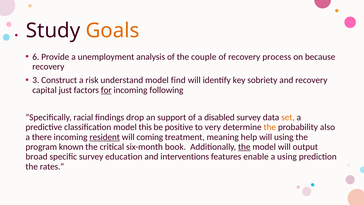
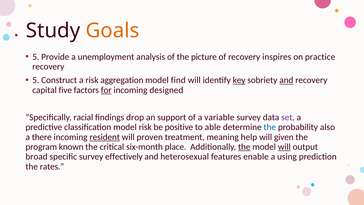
6: 6 -> 5 (36, 57)
couple: couple -> picture (204, 57)
process: process -> inspires (277, 57)
because: because -> practice (320, 57)
3: 3 -> 5 (36, 80)
understand: understand -> aggregation (122, 80)
key underline: none -> present (239, 80)
and underline: none -> present (286, 80)
just: just -> five (65, 90)
following: following -> designed (166, 90)
disabled: disabled -> variable (219, 117)
set colour: orange -> purple (288, 117)
model this: this -> risk (145, 127)
very: very -> able (213, 127)
the colour: orange -> blue (270, 127)
coming: coming -> proven (150, 137)
will using: using -> given (284, 137)
book: book -> place (176, 147)
will underline: none -> present (284, 147)
education: education -> effectively (124, 156)
interventions: interventions -> heterosexual (185, 156)
